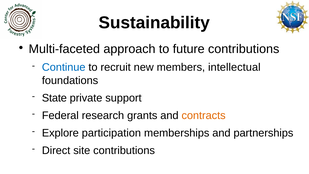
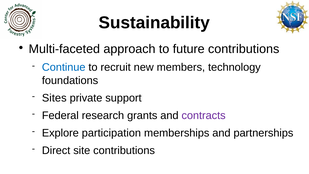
intellectual: intellectual -> technology (234, 67)
State: State -> Sites (54, 98)
contracts colour: orange -> purple (204, 115)
